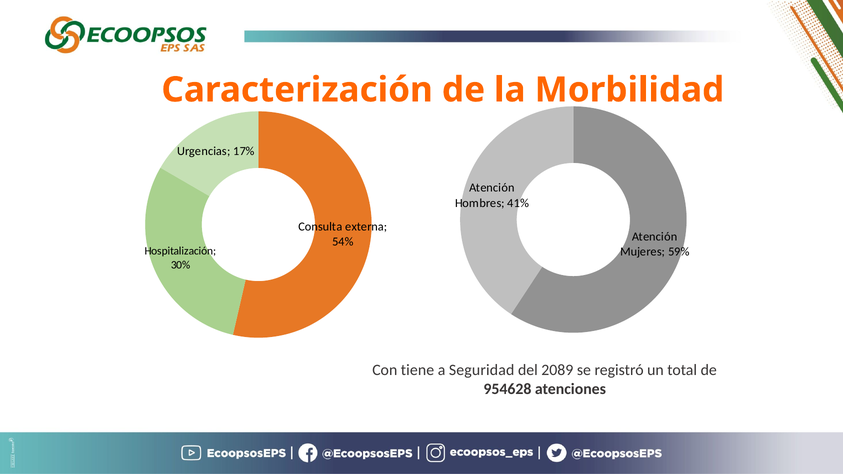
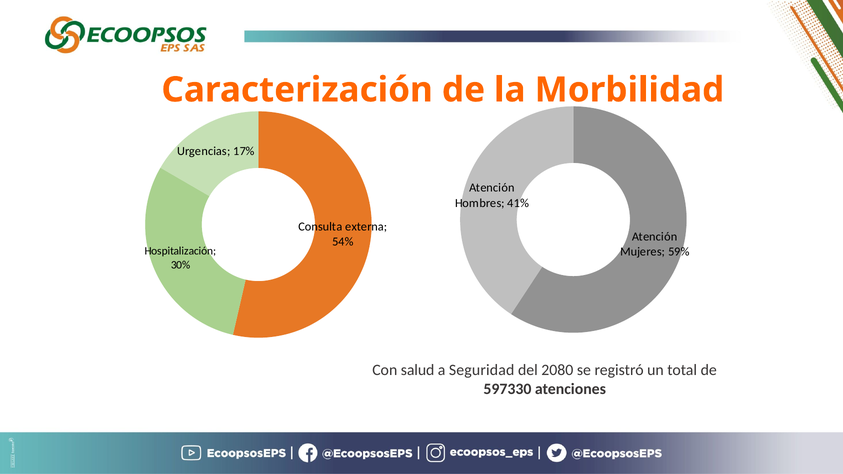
tiene: tiene -> salud (418, 370)
2089: 2089 -> 2080 (557, 370)
954628: 954628 -> 597330 (507, 389)
